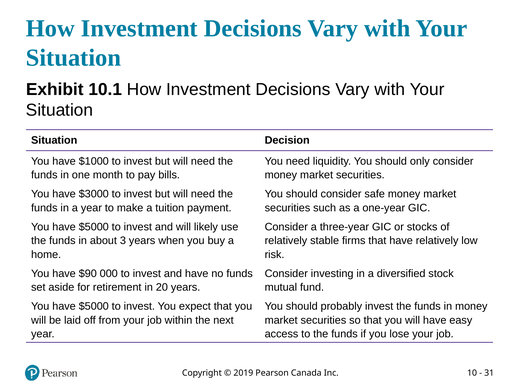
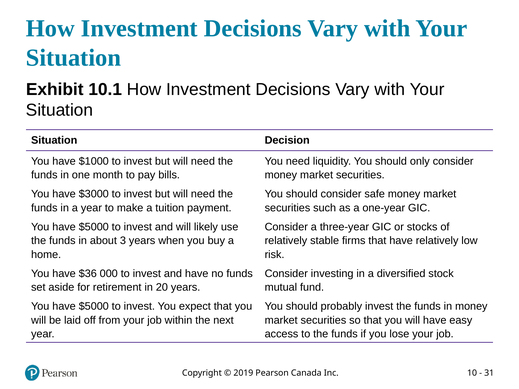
$90: $90 -> $36 (88, 274)
